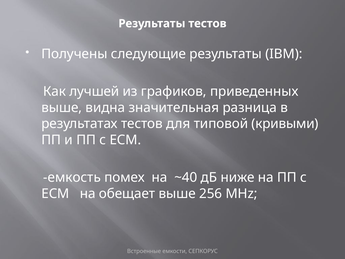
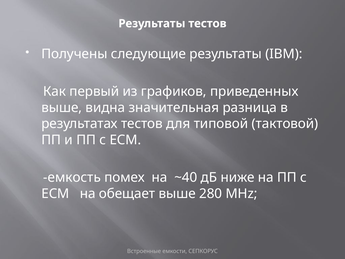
лучшей: лучшей -> первый (94, 91)
кривыми: кривыми -> тактовой (285, 124)
256: 256 -> 280 (211, 193)
